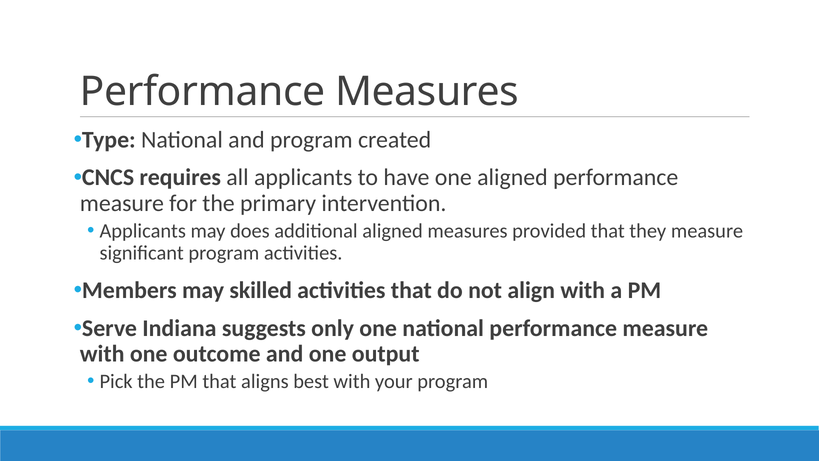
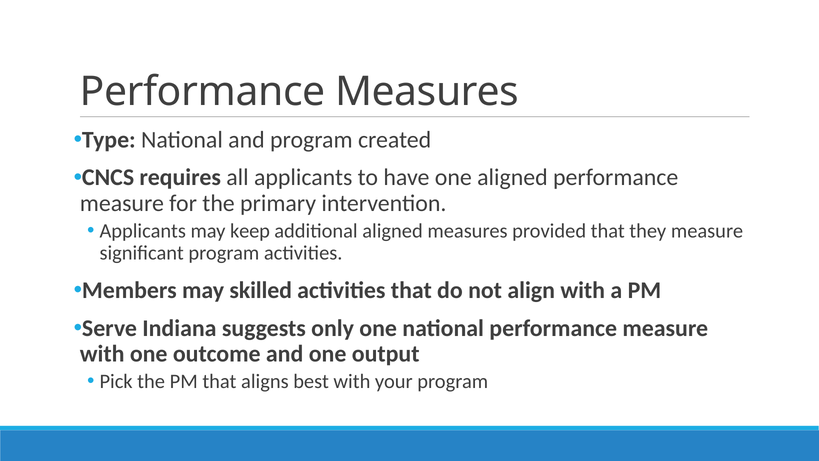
does: does -> keep (250, 231)
